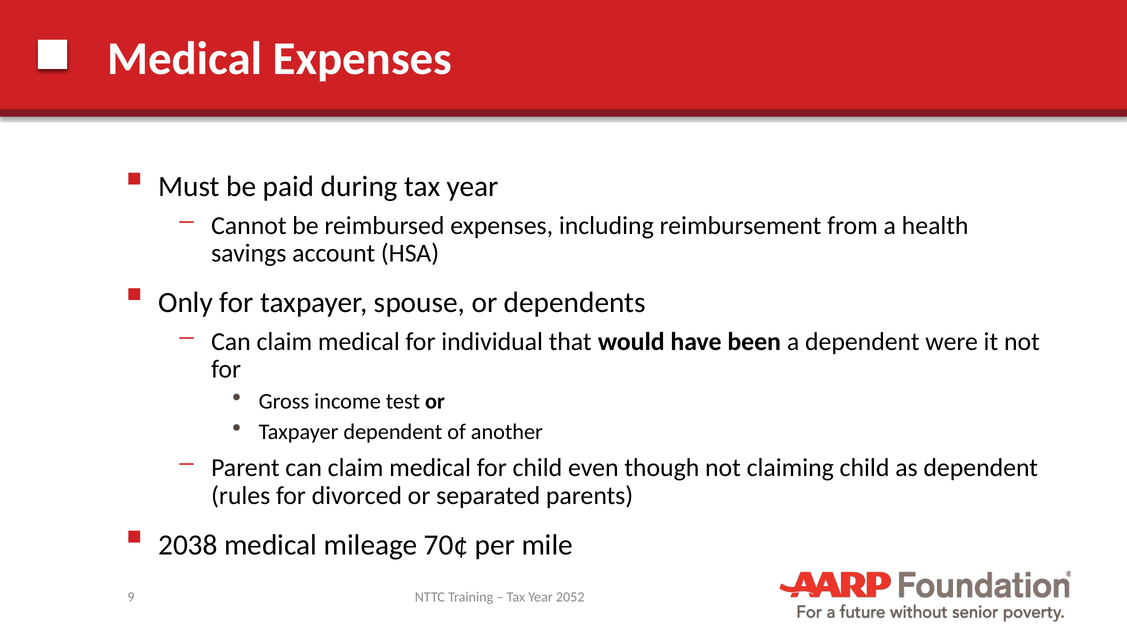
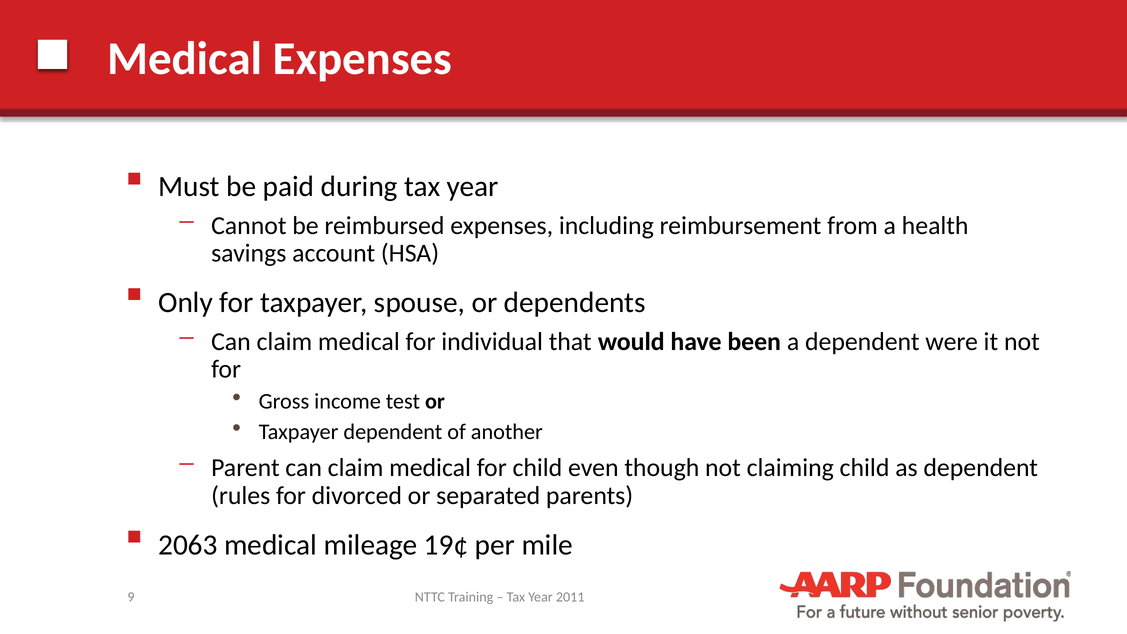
2038: 2038 -> 2063 (188, 545)
70¢: 70¢ -> 19¢ (446, 545)
2052: 2052 -> 2011 (570, 597)
